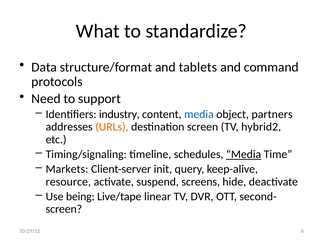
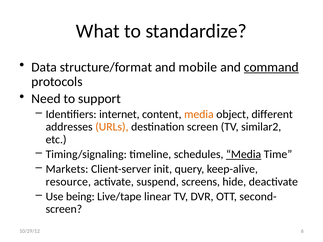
tablets: tablets -> mobile (198, 67)
command underline: none -> present (271, 67)
industry: industry -> internet (119, 114)
media colour: blue -> orange (199, 114)
partners: partners -> different (272, 114)
hybrid2: hybrid2 -> similar2 (261, 127)
